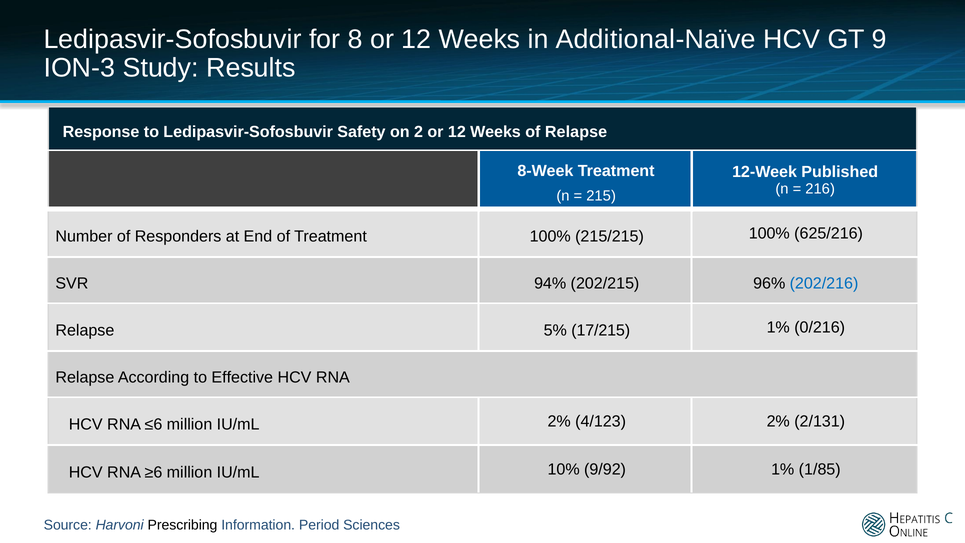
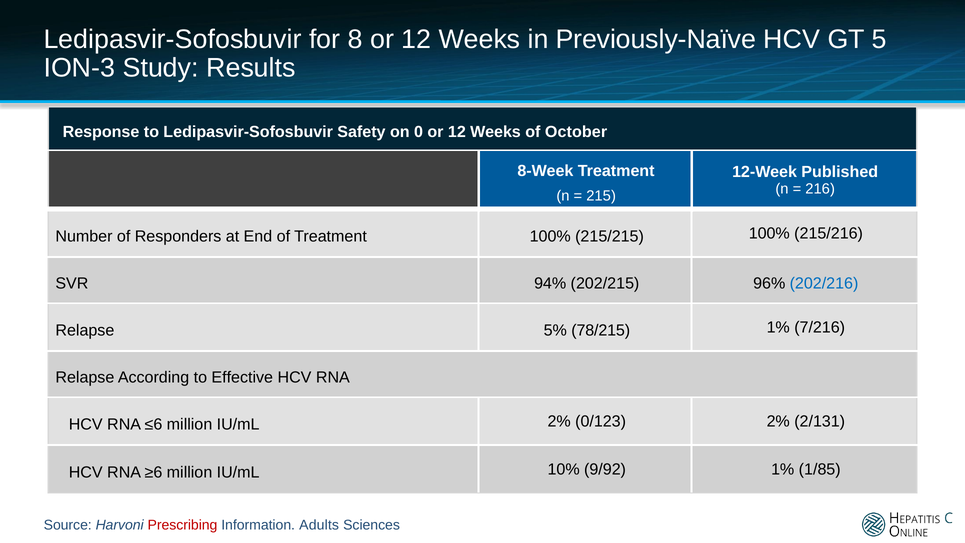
Additional-Naïve: Additional-Naïve -> Previously-Naïve (656, 40)
9: 9 -> 5 (879, 40)
2: 2 -> 0 (419, 132)
of Relapse: Relapse -> October (576, 132)
625/216: 625/216 -> 215/216 (829, 233)
17/215: 17/215 -> 78/215 (601, 330)
0/216: 0/216 -> 7/216 (820, 327)
4/123: 4/123 -> 0/123 (601, 421)
Prescribing colour: black -> red (183, 525)
Period: Period -> Adults (319, 525)
